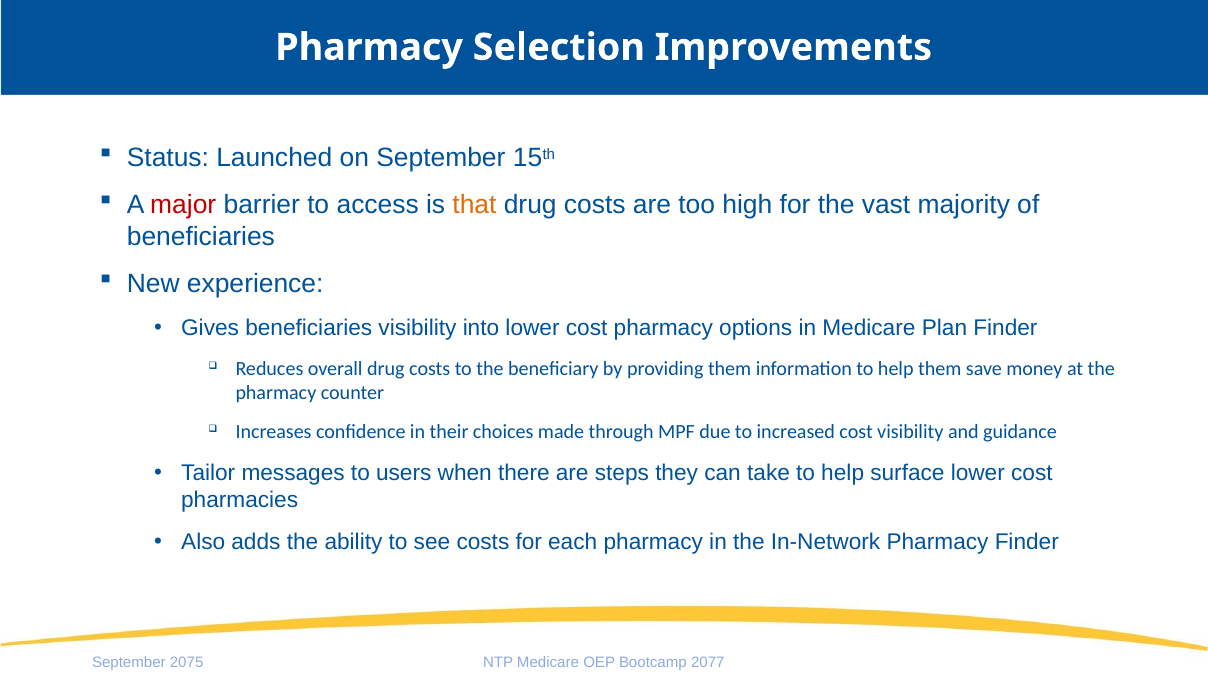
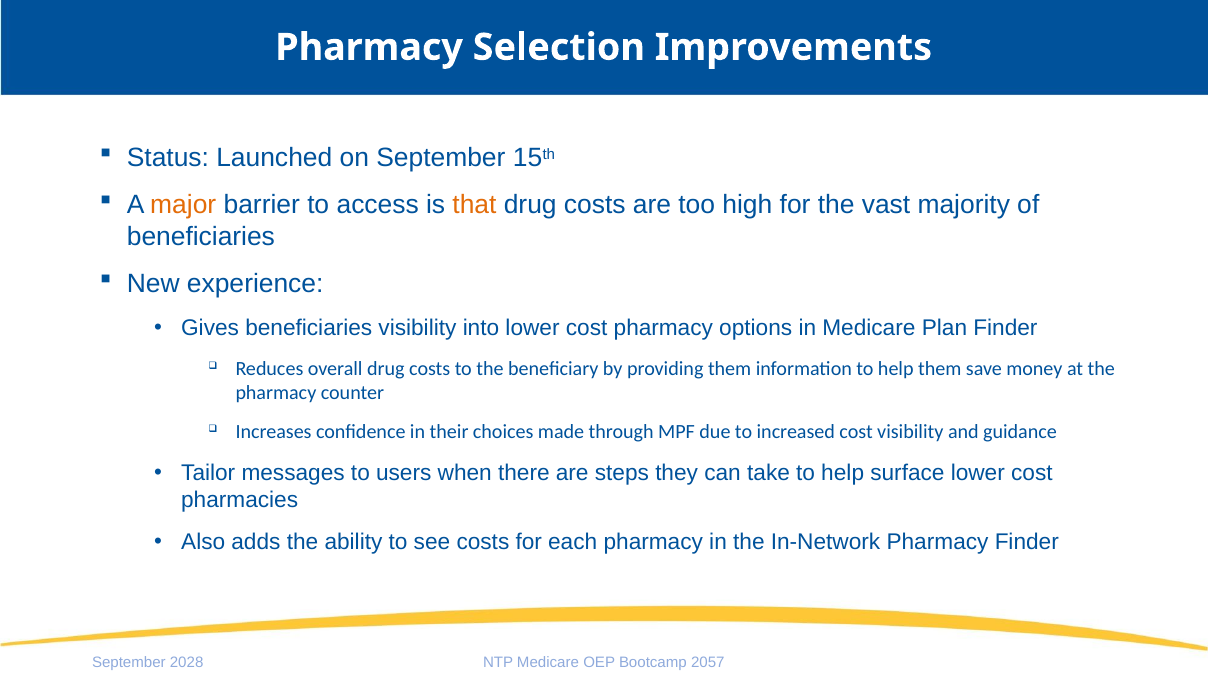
major colour: red -> orange (183, 205)
2075: 2075 -> 2028 (187, 662)
2077: 2077 -> 2057 (708, 662)
